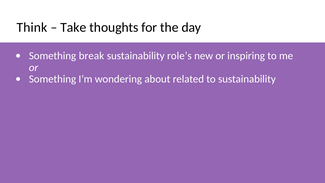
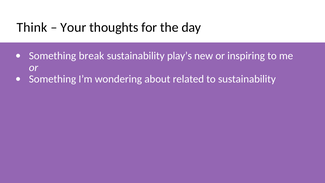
Take: Take -> Your (73, 27)
role’s: role’s -> play’s (179, 56)
